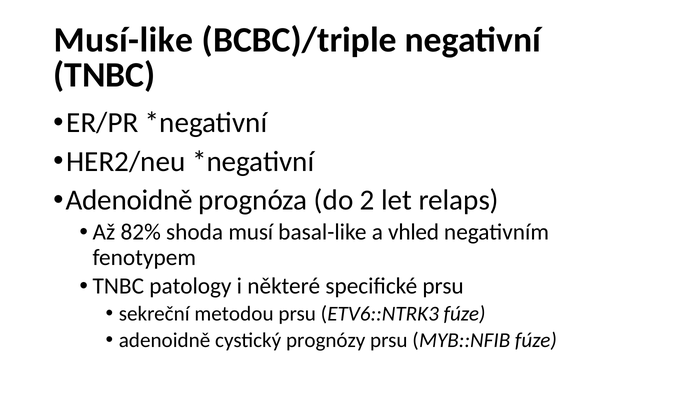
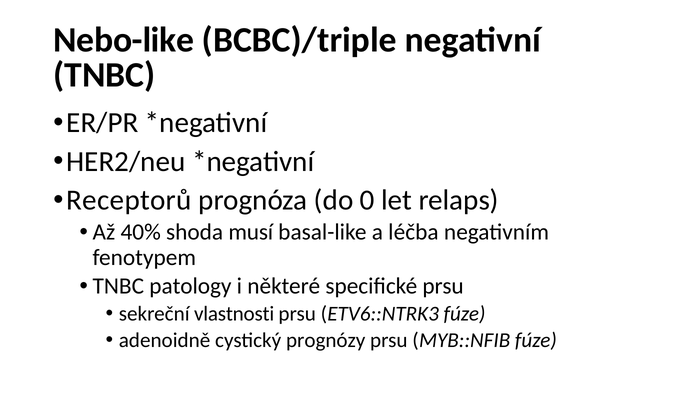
Musí-like: Musí-like -> Nebo-like (124, 40)
Adenoidně: Adenoidně -> Receptorů (129, 200)
2: 2 -> 0 (367, 200)
82%: 82% -> 40% (141, 232)
vhled: vhled -> léčba (413, 232)
metodou: metodou -> vlastnosti (234, 314)
